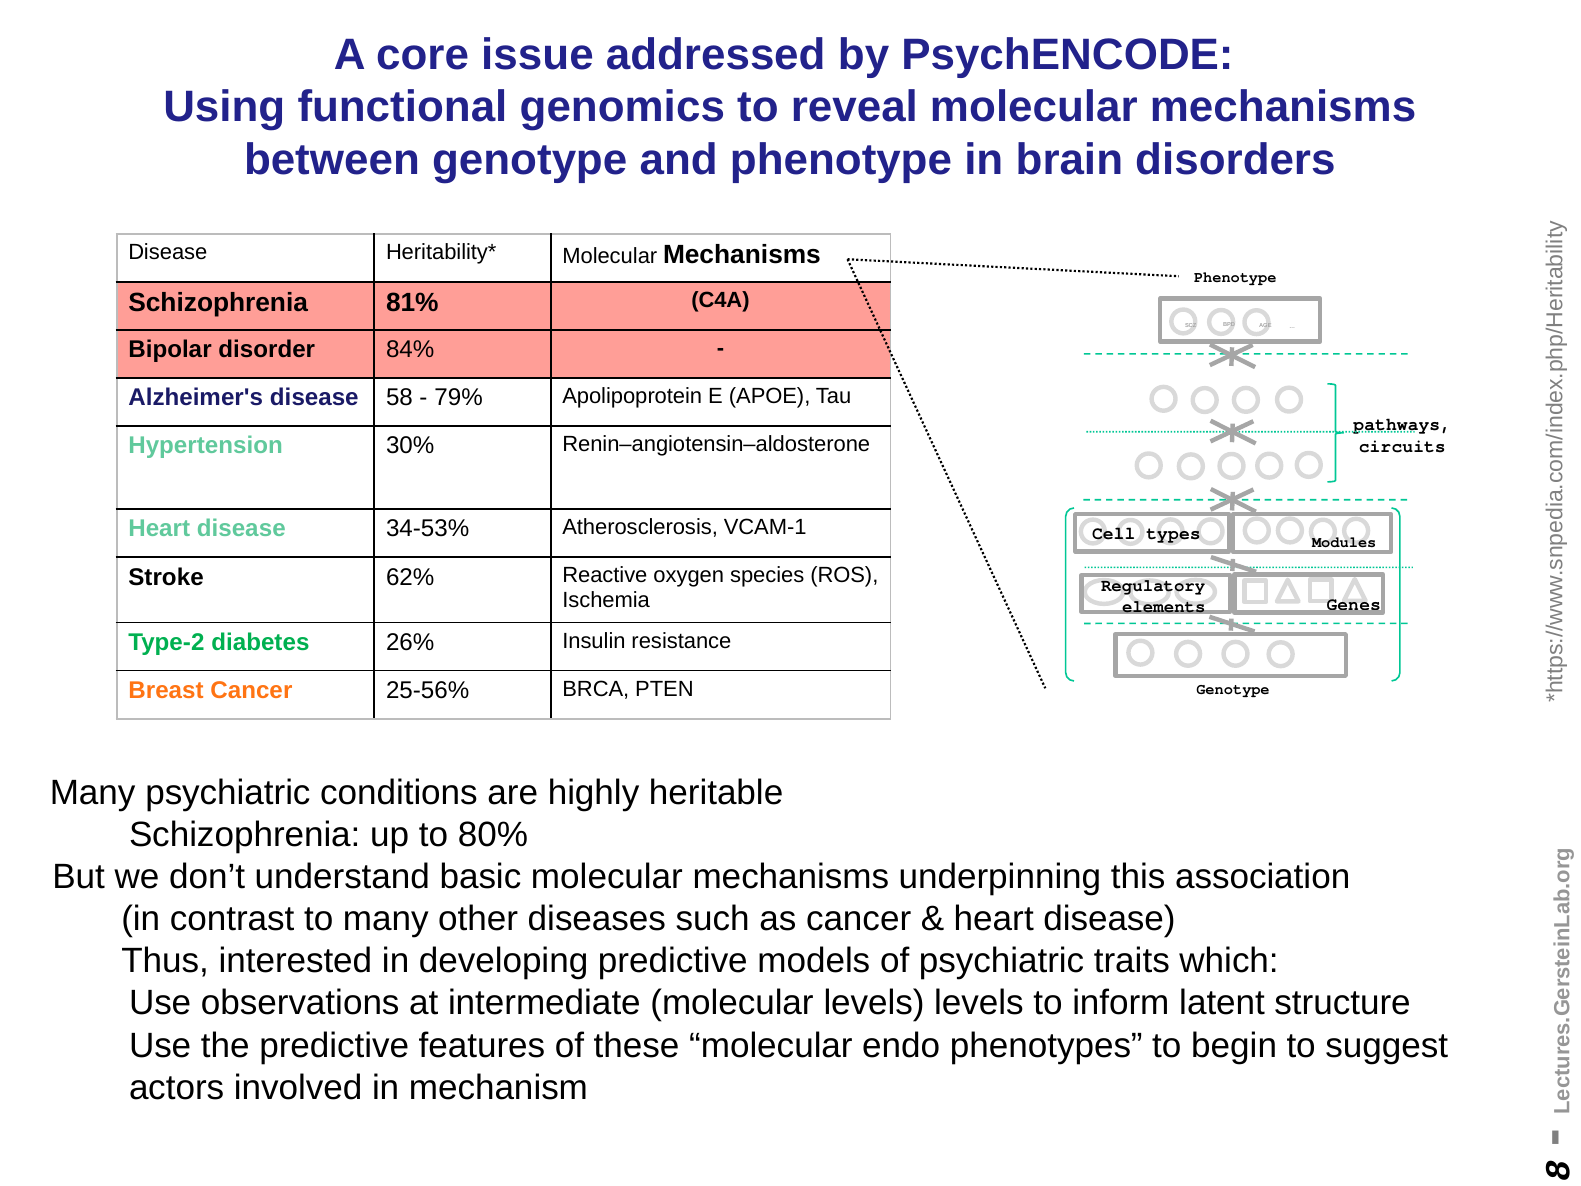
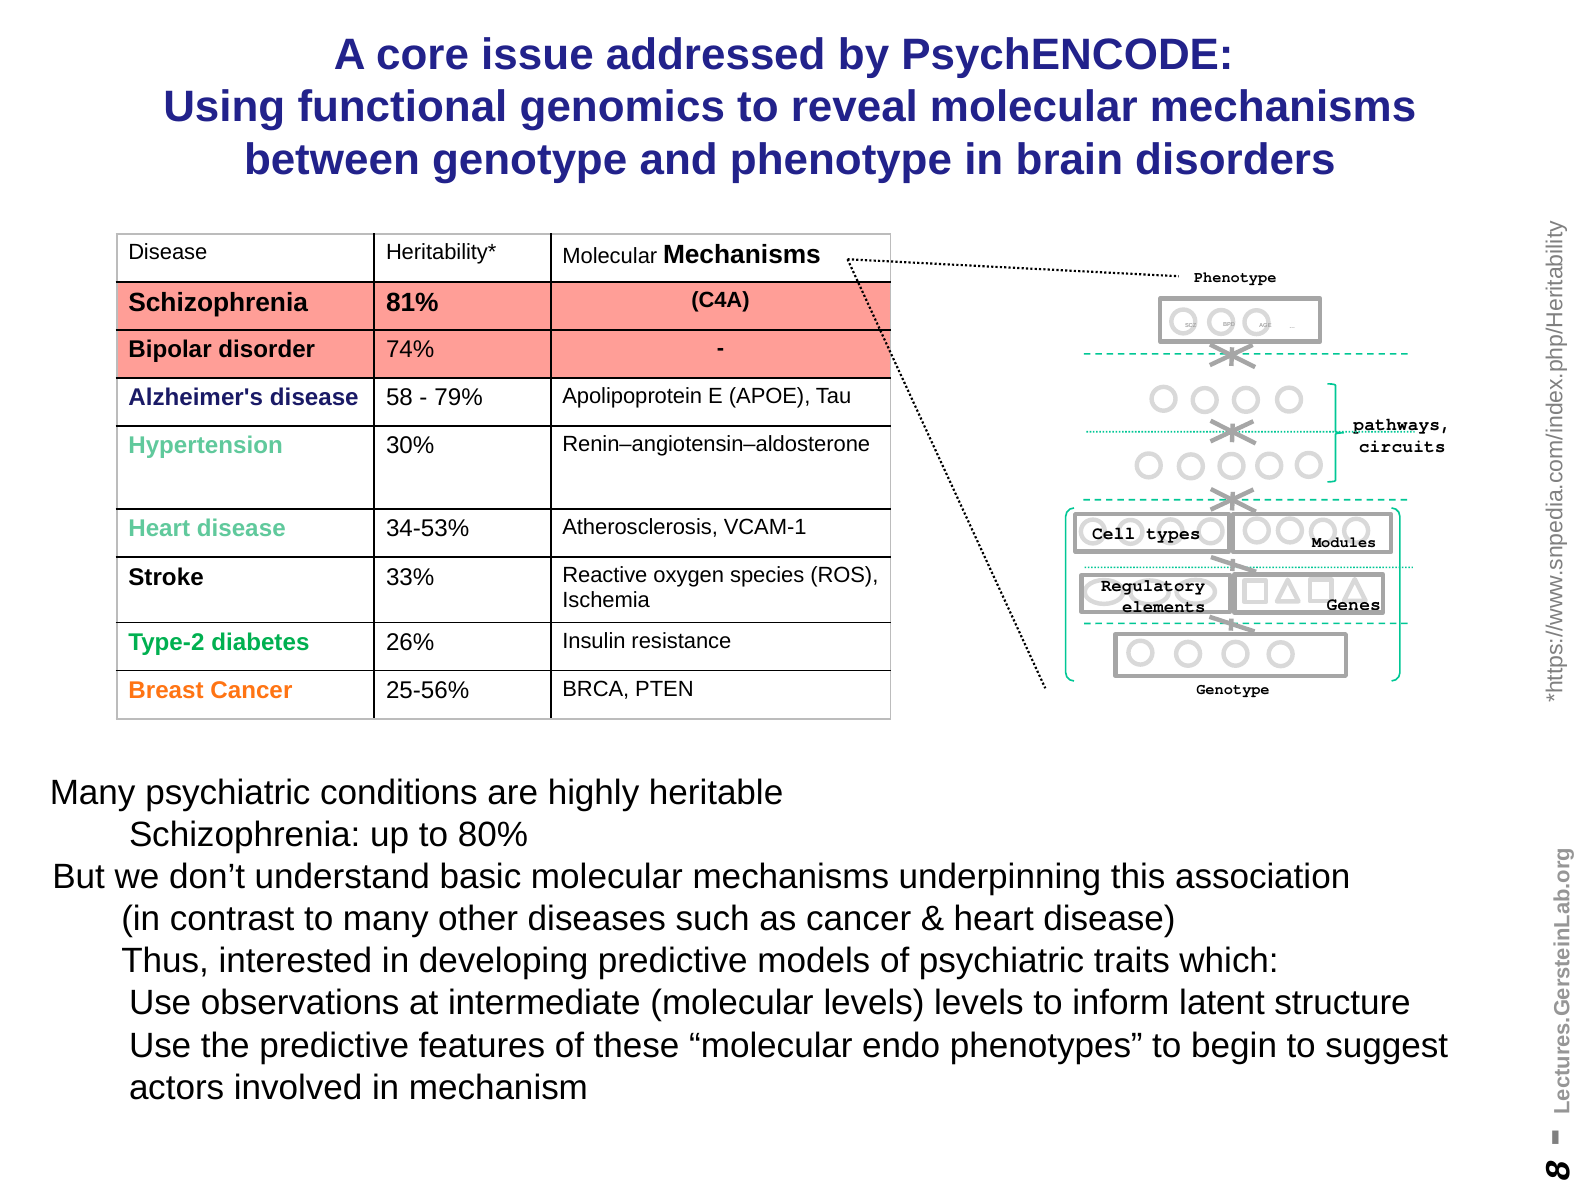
84%: 84% -> 74% (410, 350)
62%: 62% -> 33% (410, 577)
